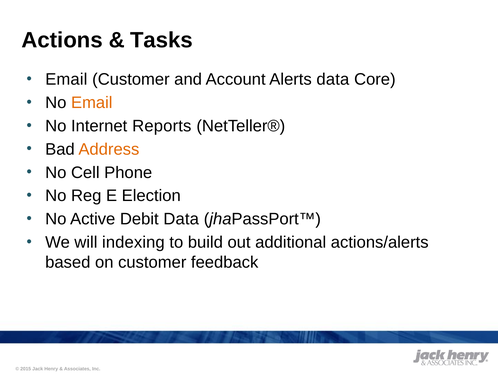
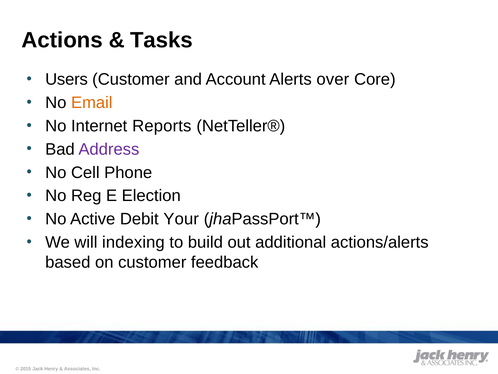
Email: Email -> Users (67, 79)
Alerts data: data -> over (333, 79)
Address colour: orange -> purple (109, 149)
Debit Data: Data -> Your (181, 219)
